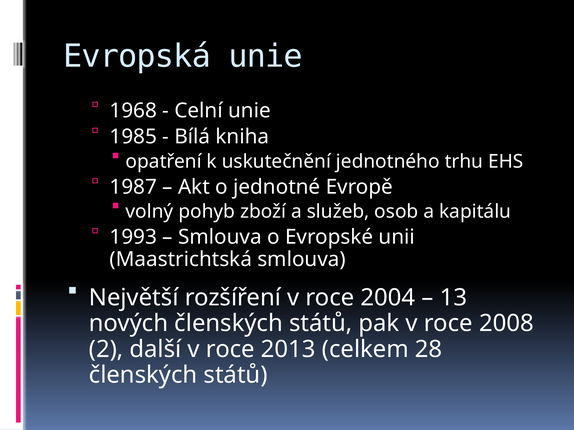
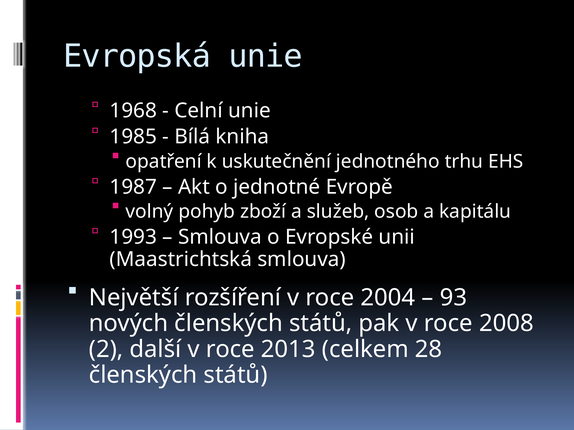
13: 13 -> 93 (453, 298)
